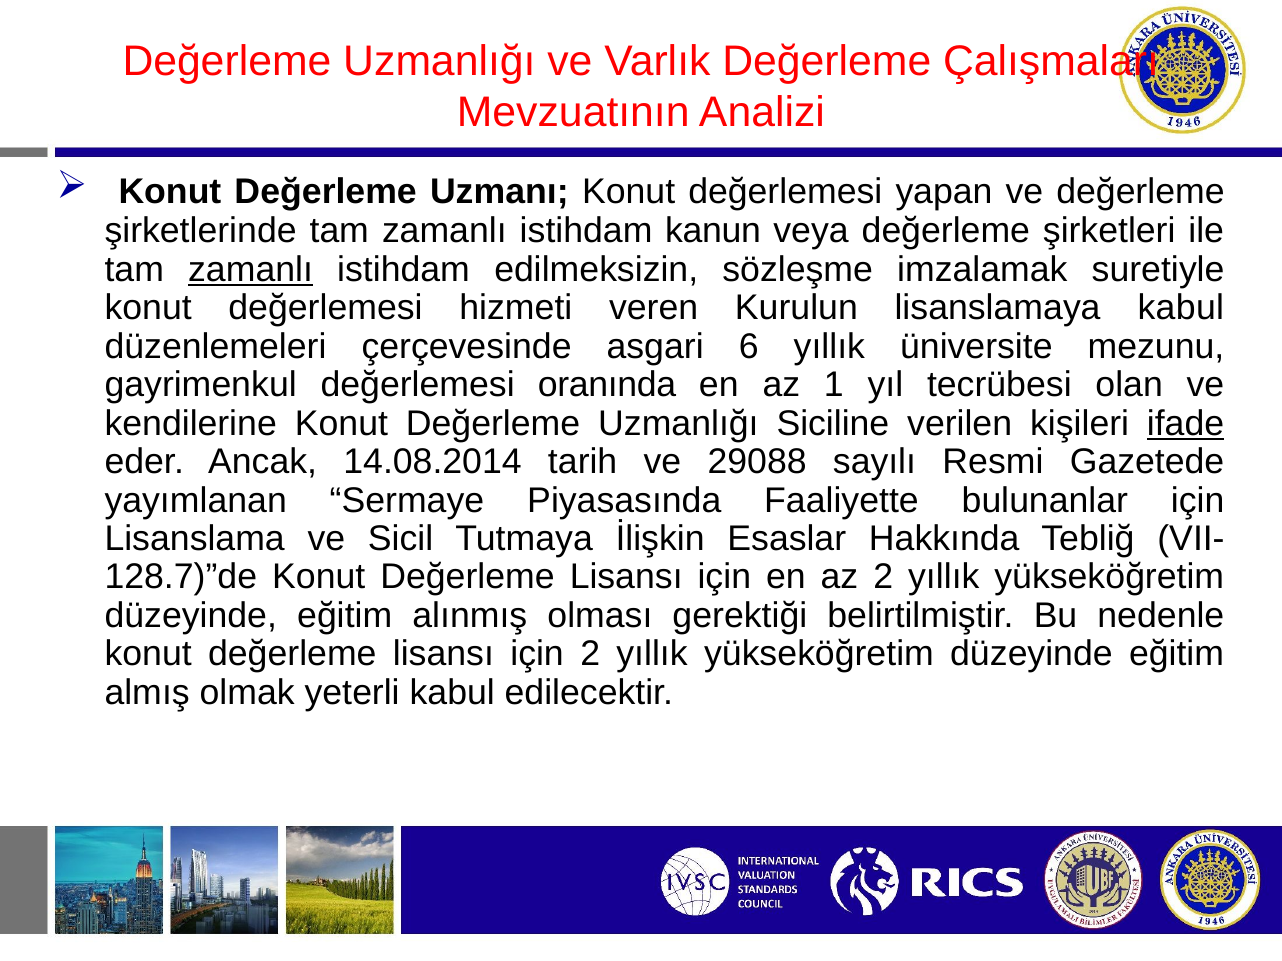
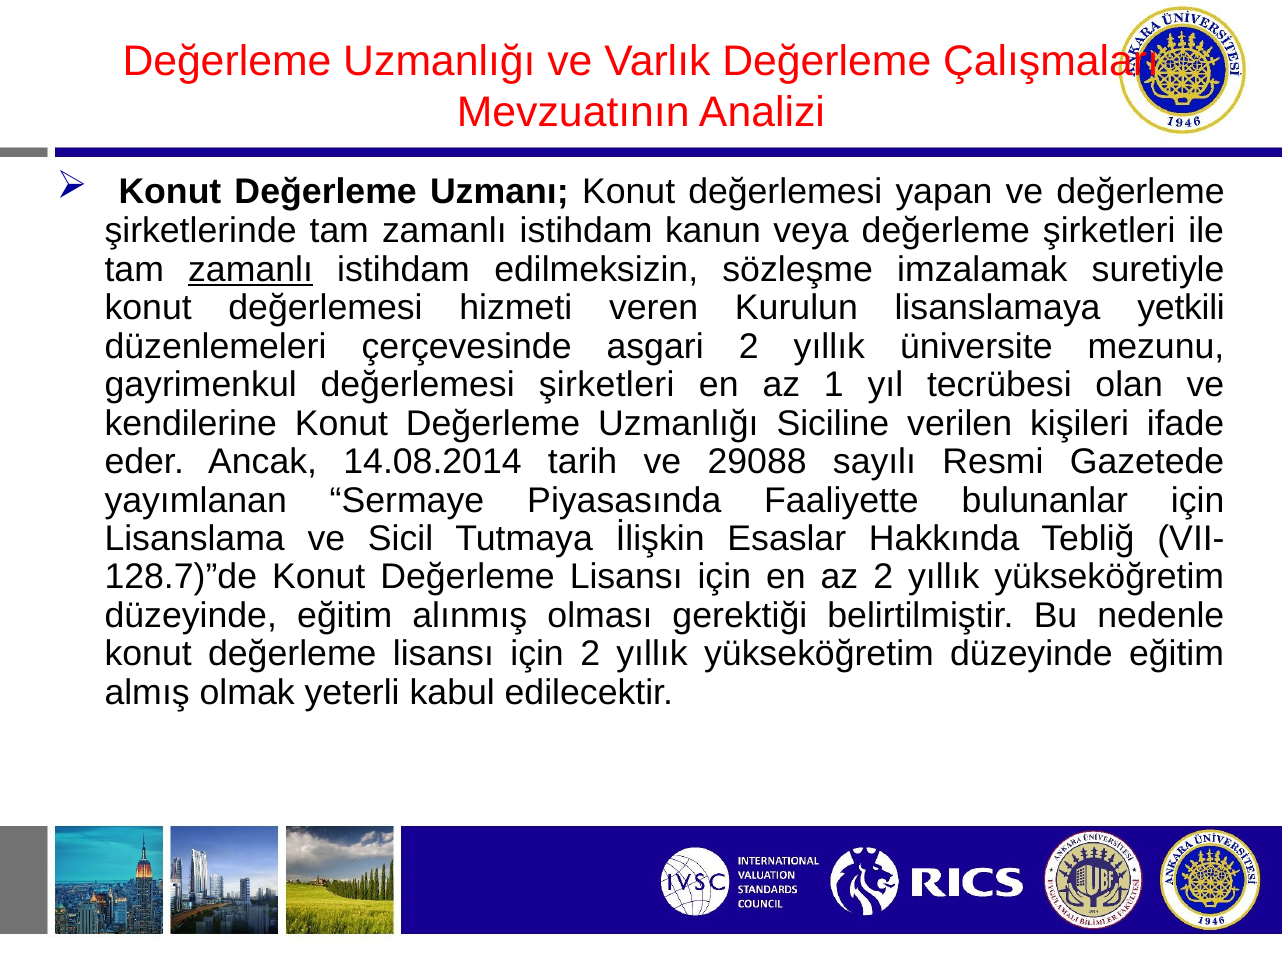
lisanslamaya kabul: kabul -> yetkili (1181, 308)
asgari 6: 6 -> 2 (749, 347)
değerlemesi oranında: oranında -> şirketleri (607, 385)
ifade underline: present -> none (1186, 424)
